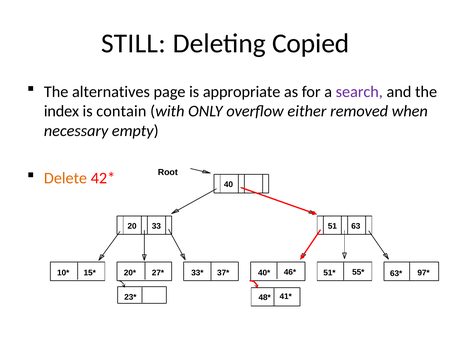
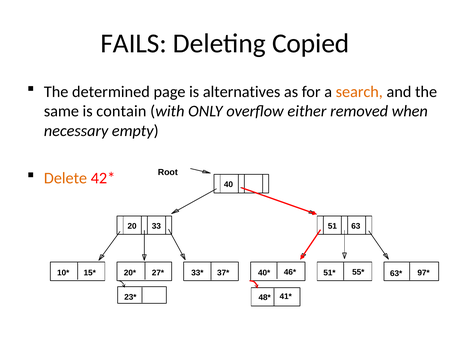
STILL: STILL -> FAILS (134, 44)
alternatives: alternatives -> determined (111, 92)
appropriate: appropriate -> alternatives (242, 92)
search colour: purple -> orange (359, 92)
index: index -> same (61, 111)
